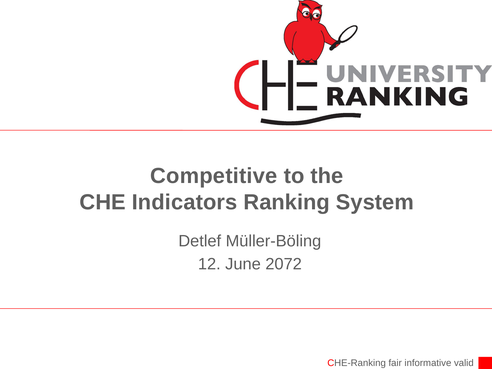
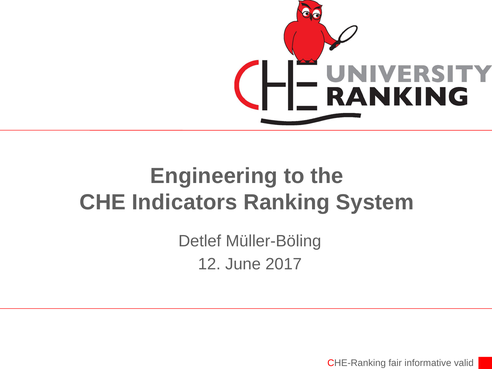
Competitive: Competitive -> Engineering (214, 176)
2072: 2072 -> 2017 (284, 264)
